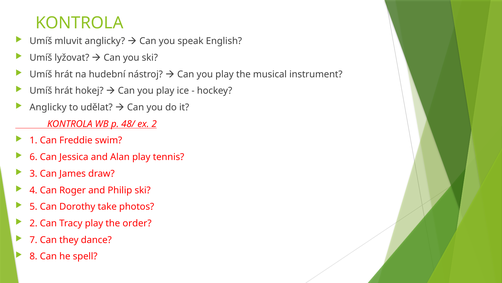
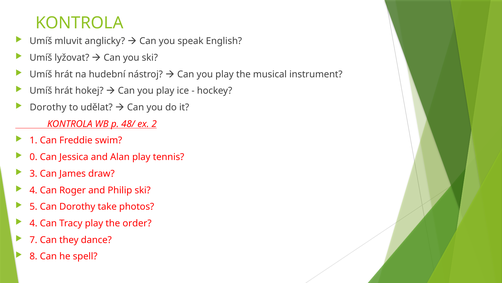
Anglicky: Anglicky -> Dorothy (48, 107)
6: 6 -> 0 (33, 157)
2: 2 -> 4 (33, 223)
